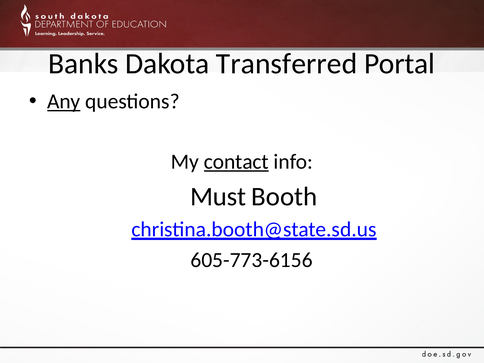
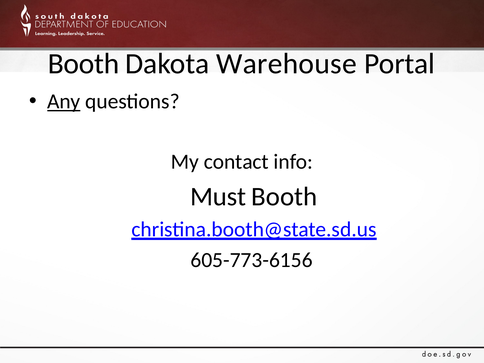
Banks: Banks -> Booth (84, 64)
Transferred: Transferred -> Warehouse (286, 64)
contact underline: present -> none (236, 162)
